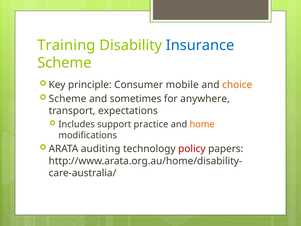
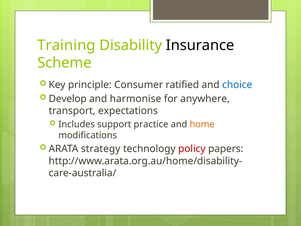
Insurance colour: blue -> black (200, 45)
mobile: mobile -> ratified (182, 85)
choice colour: orange -> blue (237, 85)
Scheme: Scheme -> Develop (68, 99)
sometimes: sometimes -> harmonise (136, 99)
auditing: auditing -> strategy (101, 149)
